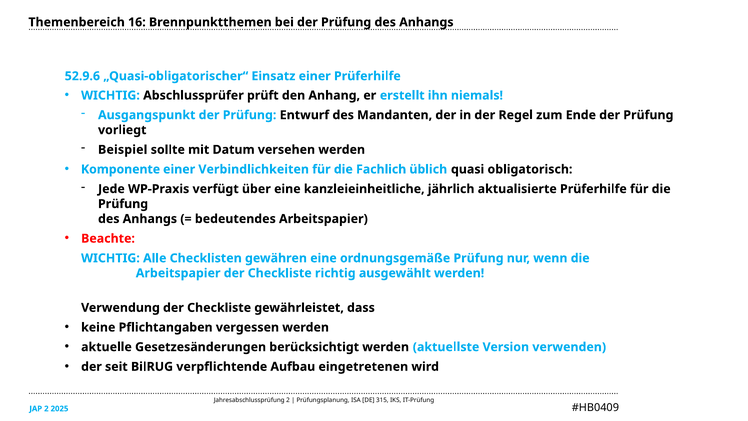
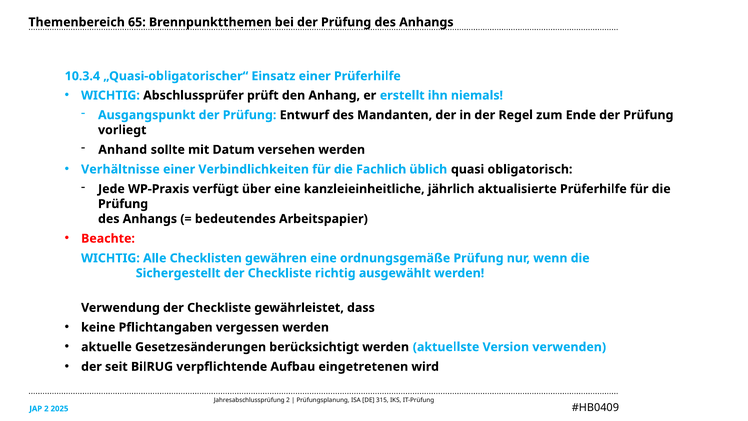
16: 16 -> 65 (137, 22)
52.9.6: 52.9.6 -> 10.3.4 (82, 76)
Beispiel: Beispiel -> Anhand (123, 150)
Komponente: Komponente -> Verhältnisse (120, 169)
Arbeitspapier: Arbeitspapier -> Sichergestellt (178, 273)
